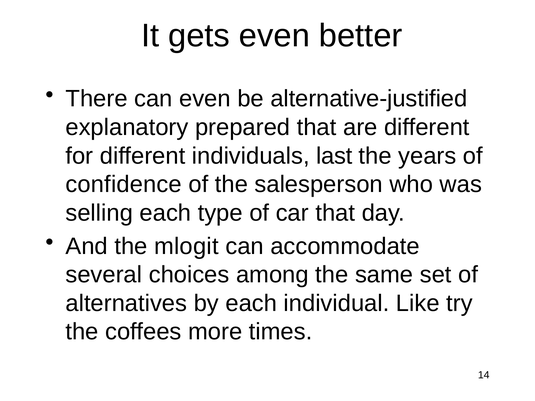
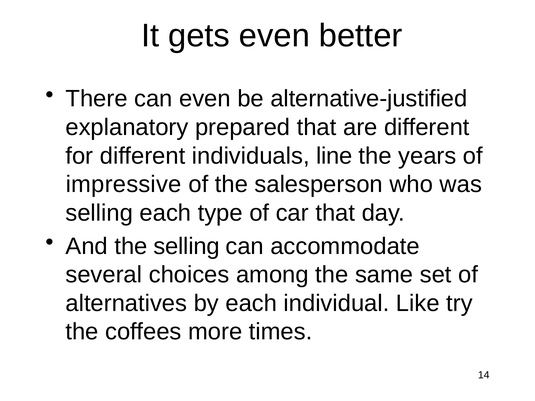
last: last -> line (334, 156)
confidence: confidence -> impressive (124, 184)
the mlogit: mlogit -> selling (187, 246)
